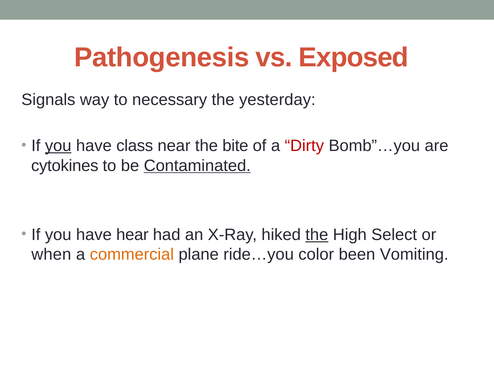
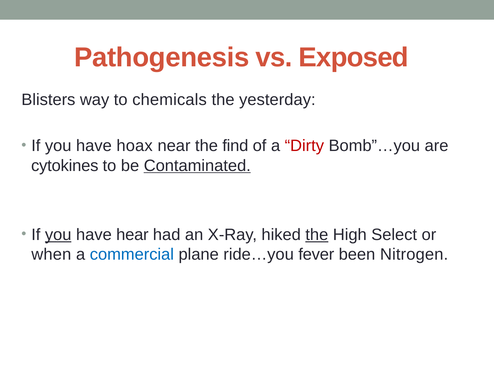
Signals: Signals -> Blisters (48, 100)
necessary: necessary -> chemicals (170, 100)
you underline: present -> none (58, 146)
class: class -> hoax (135, 146)
bite: bite -> find (235, 146)
you underline: none -> present (58, 235)
commercial colour: orange -> blue (132, 255)
color: color -> fever (316, 255)
Vomiting: Vomiting -> Nitrogen (414, 255)
